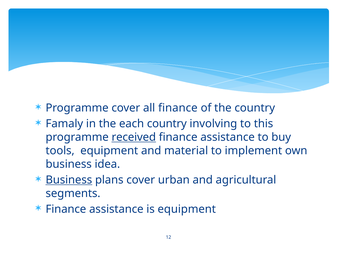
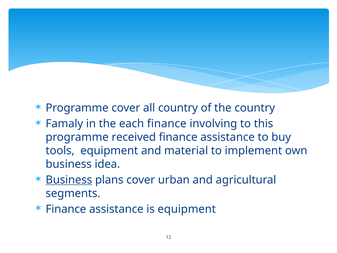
all finance: finance -> country (178, 108)
each country: country -> finance (167, 124)
received underline: present -> none (134, 137)
